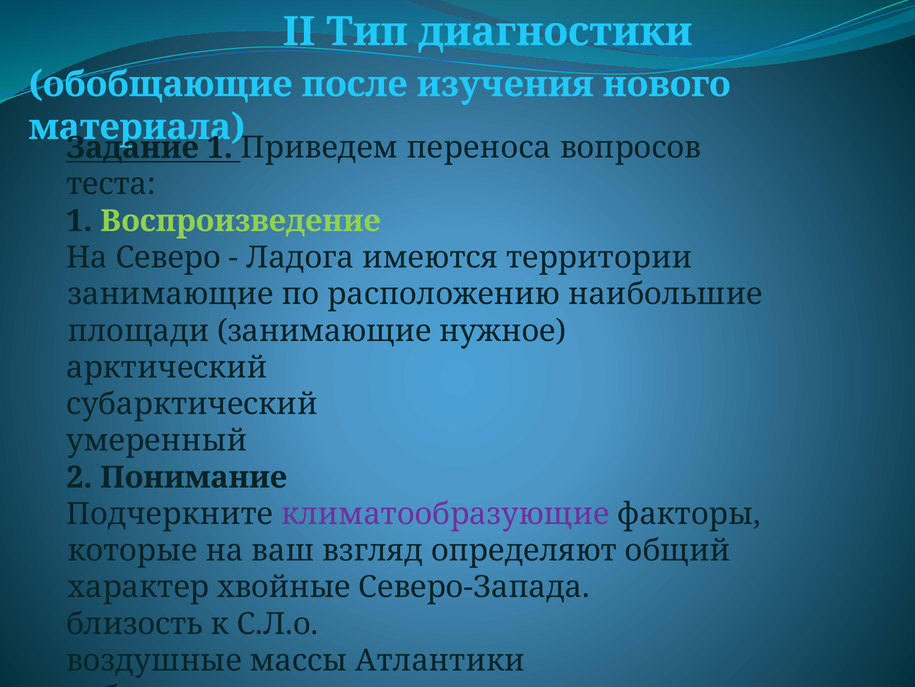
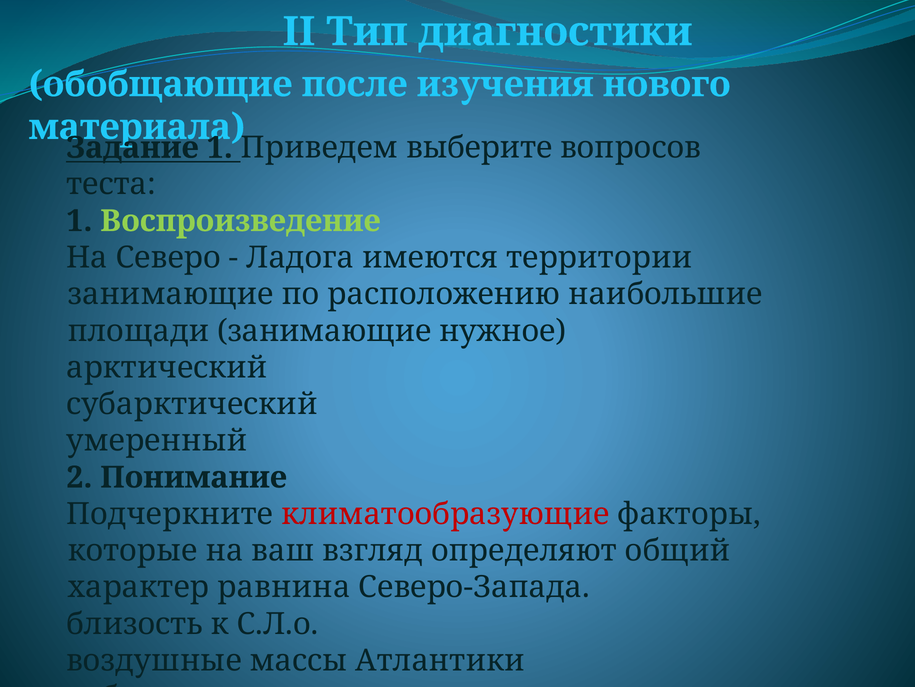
переноса: переноса -> выберите (479, 148)
климатообразующие colour: purple -> red (445, 514)
хвойные: хвойные -> равнина (284, 587)
